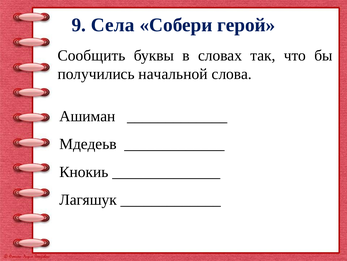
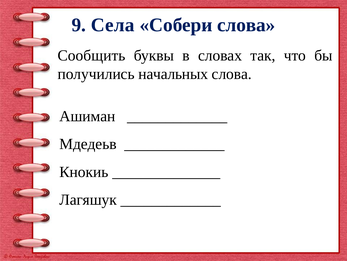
Собери герой: герой -> слова (246, 25)
начальной: начальной -> начальных (173, 74)
